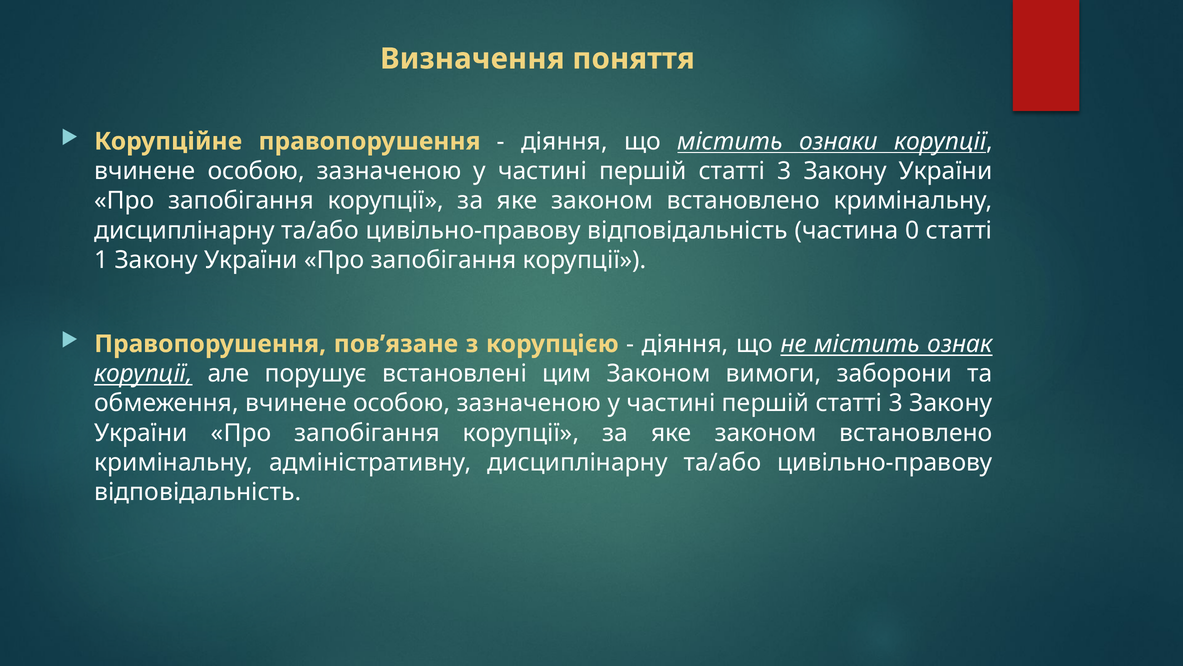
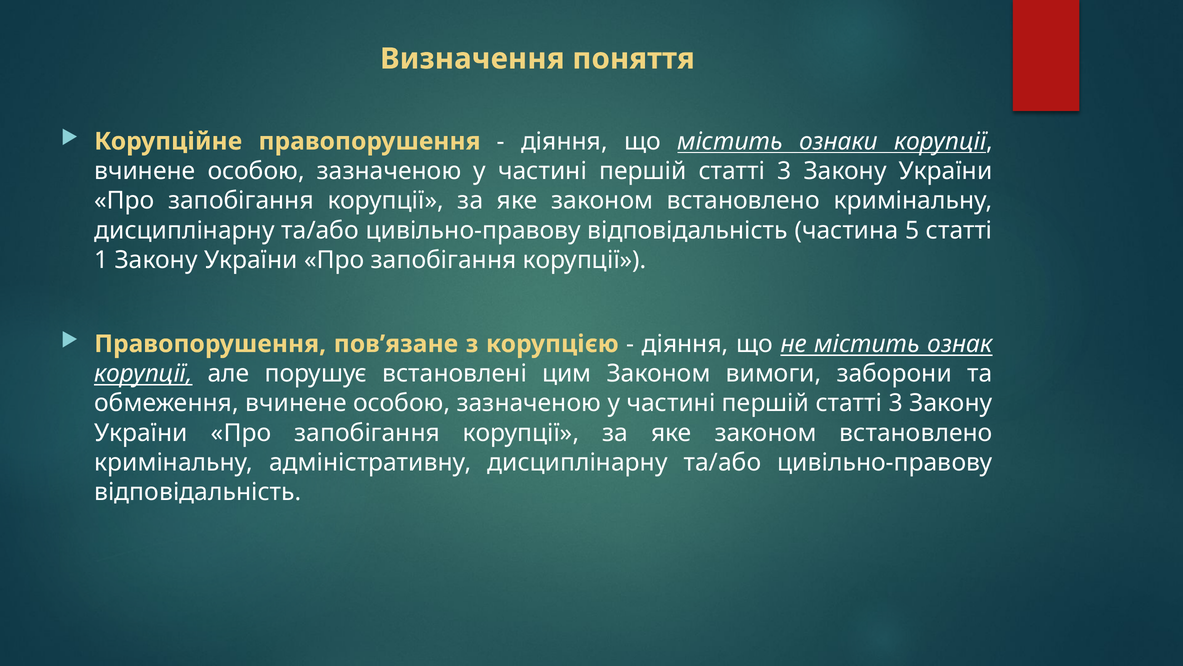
0: 0 -> 5 (912, 230)
